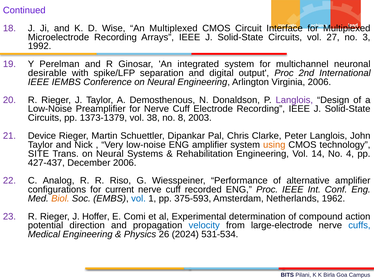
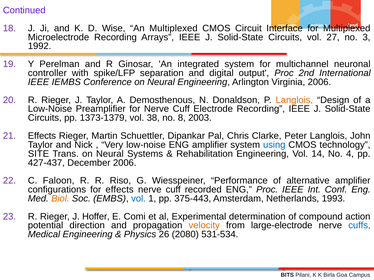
desirable: desirable -> controller (47, 73)
Langlois colour: purple -> orange (294, 100)
Device: Device -> Effects (42, 136)
using colour: orange -> blue (274, 145)
Analog: Analog -> Faloon (59, 181)
for current: current -> effects (120, 190)
375-593: 375-593 -> 375-443 (193, 199)
1962: 1962 -> 1993 (333, 199)
velocity colour: blue -> orange (204, 226)
2024: 2024 -> 2080 (185, 235)
